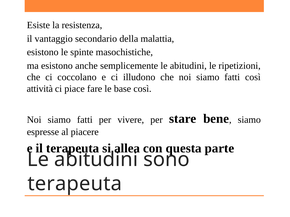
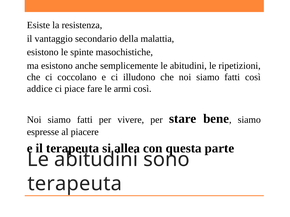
attività: attività -> addice (40, 89)
base: base -> armi (123, 89)
